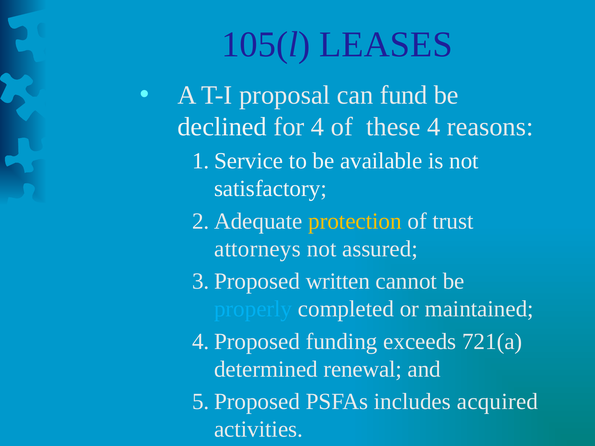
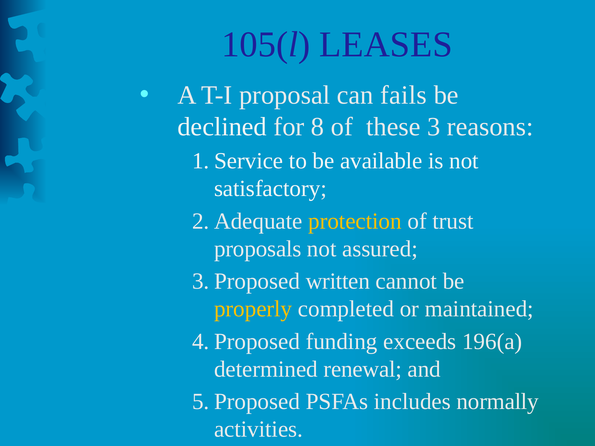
fund: fund -> fails (403, 95)
for 4: 4 -> 8 (318, 127)
these 4: 4 -> 3 (434, 127)
attorneys: attorneys -> proposals (258, 249)
properly colour: light blue -> yellow (253, 309)
721(a: 721(a -> 196(a (492, 342)
acquired: acquired -> normally (498, 402)
